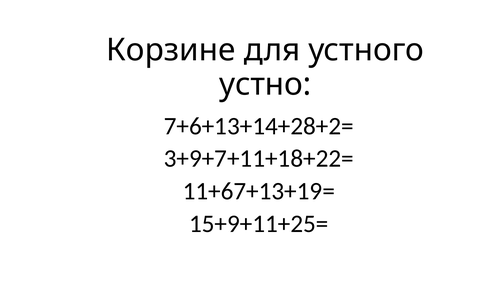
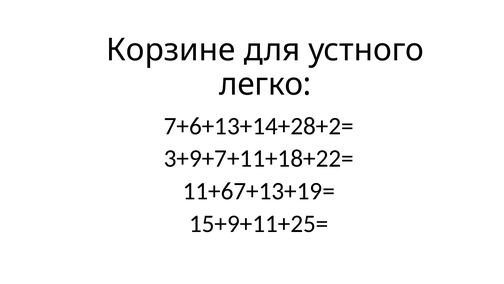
устно: устно -> легко (265, 84)
